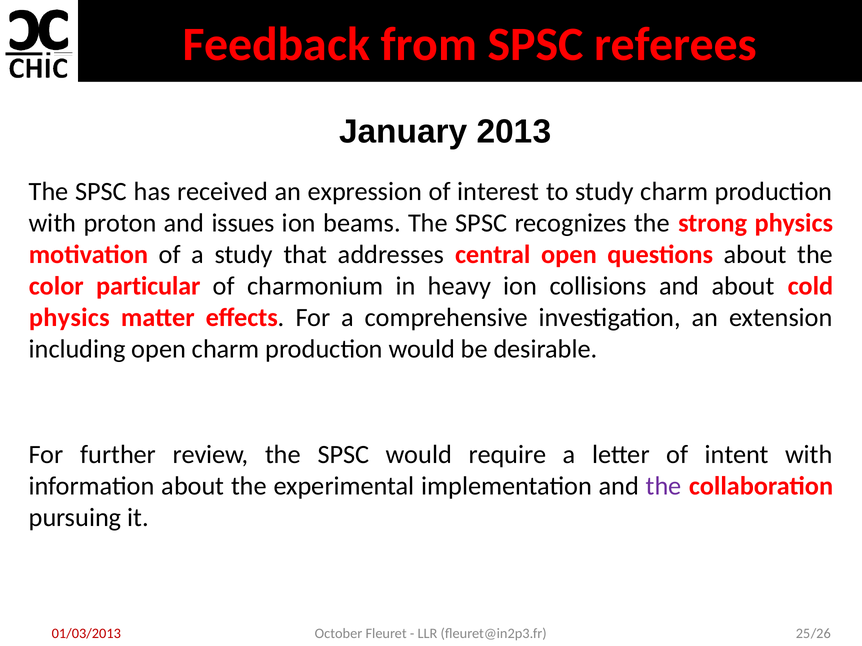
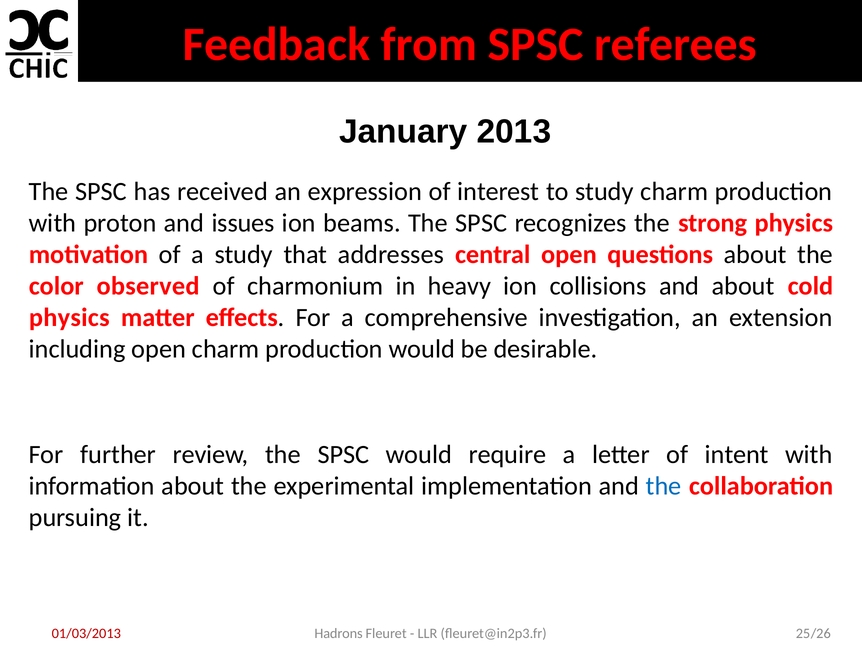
particular: particular -> observed (148, 286)
the colour: purple -> blue (664, 486)
October: October -> Hadrons (339, 634)
